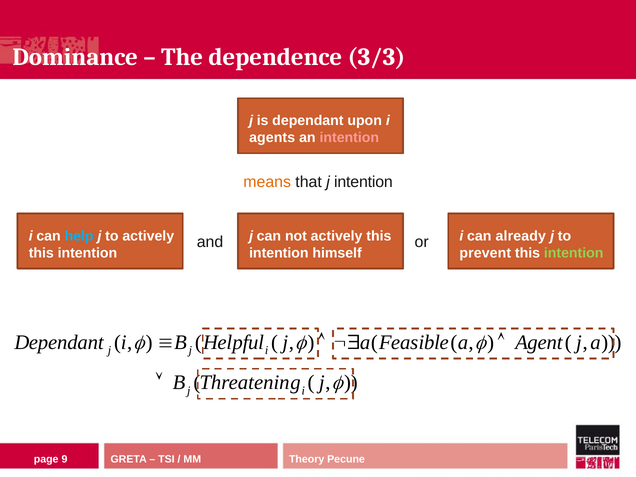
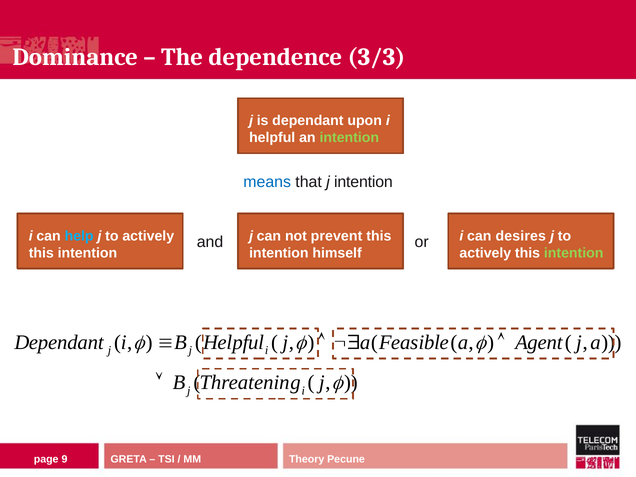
agents: agents -> helpful (272, 138)
intention colour: pink -> light green (349, 138)
means colour: orange -> blue (267, 182)
not actively: actively -> prevent (337, 236)
already: already -> desires (521, 236)
prevent: prevent -> actively (485, 253)
